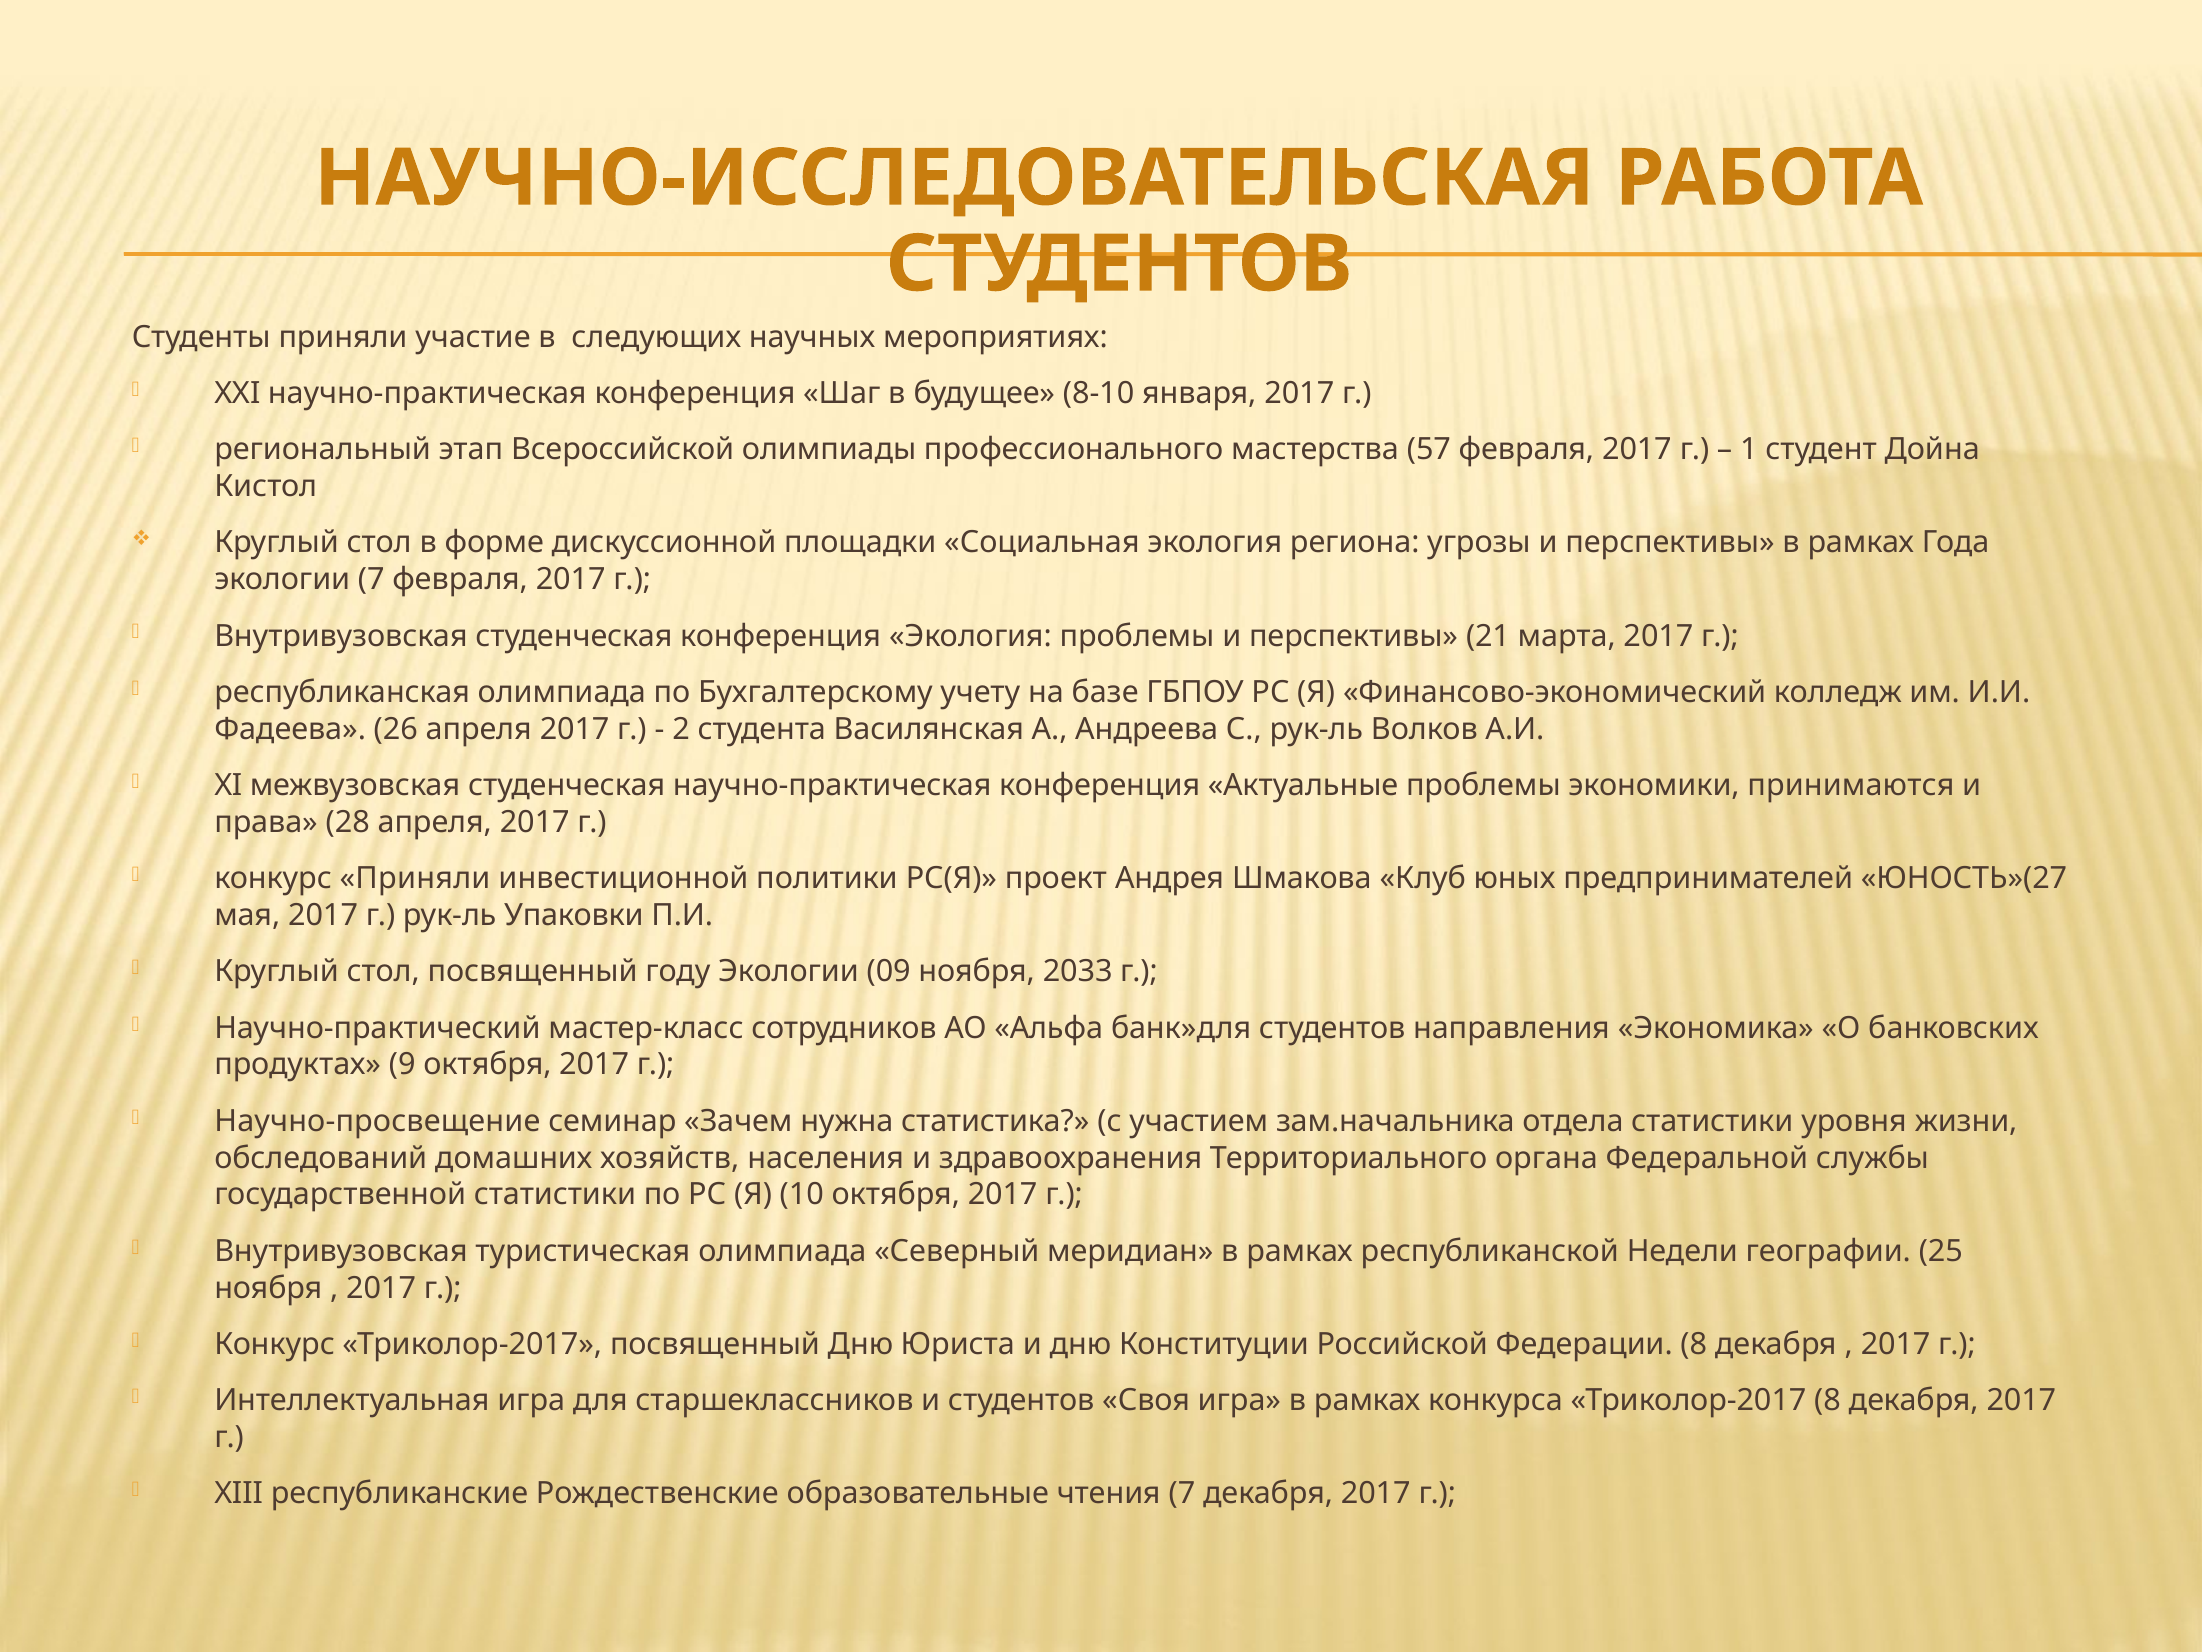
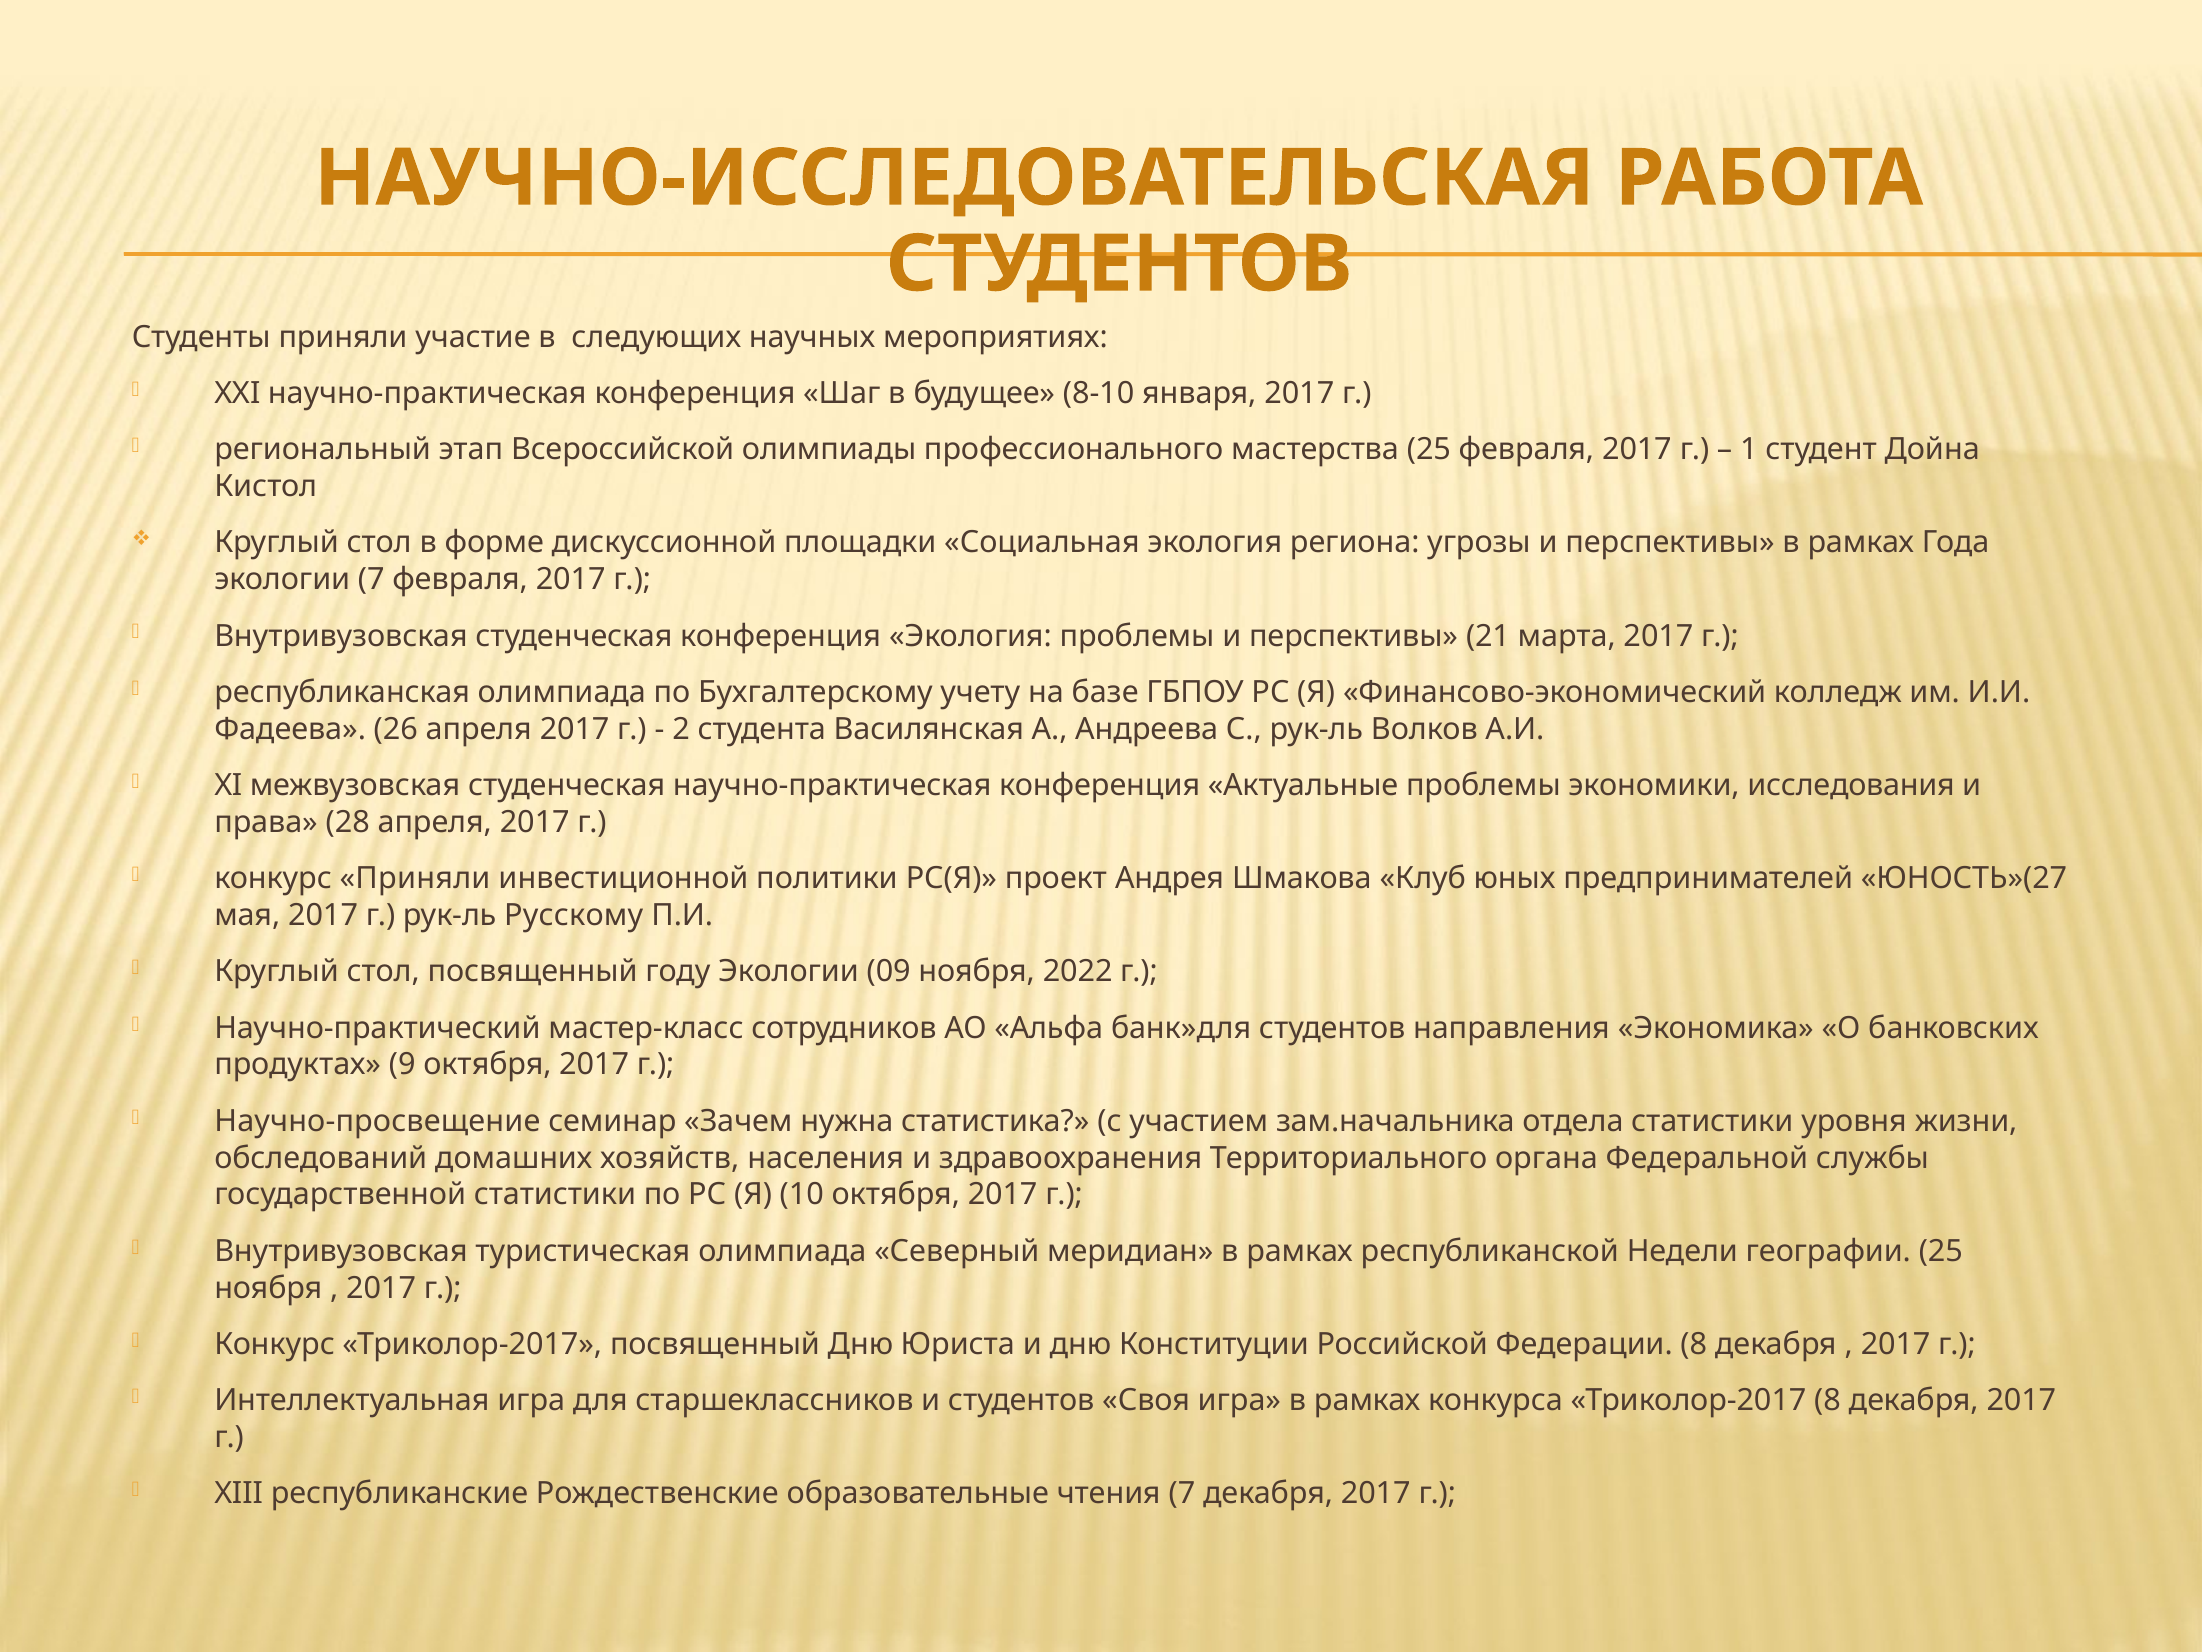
мастерства 57: 57 -> 25 (1429, 450)
принимаются: принимаются -> исследования (1851, 785)
Упаковки: Упаковки -> Русскому (574, 915)
2033: 2033 -> 2022 (1078, 971)
